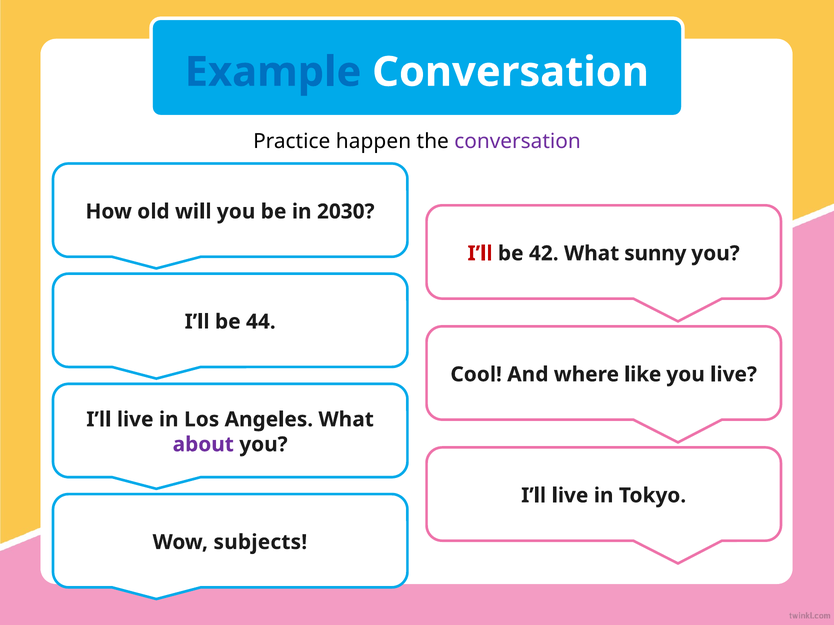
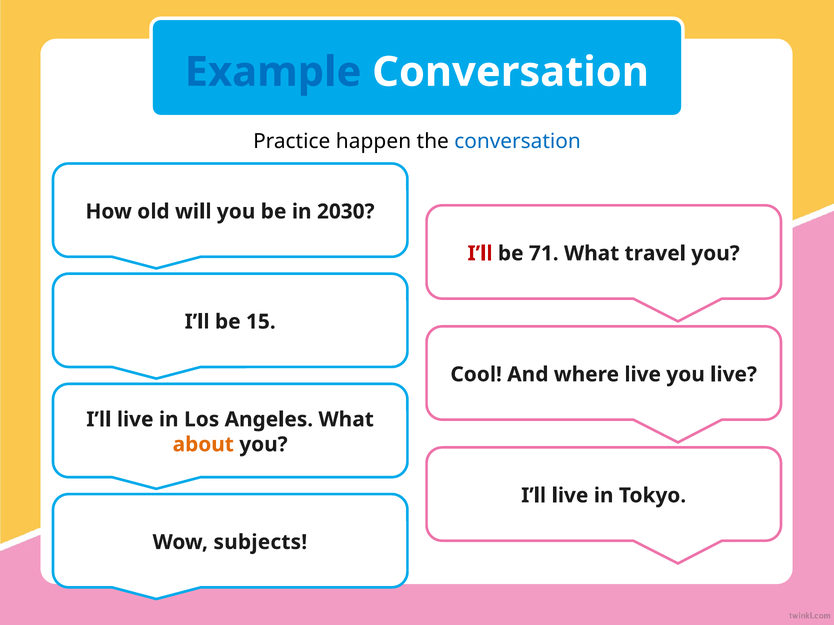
conversation colour: purple -> blue (518, 141)
42: 42 -> 71 (544, 254)
sunny: sunny -> travel (655, 254)
44: 44 -> 15 (261, 322)
where like: like -> live (643, 375)
about colour: purple -> orange (203, 445)
